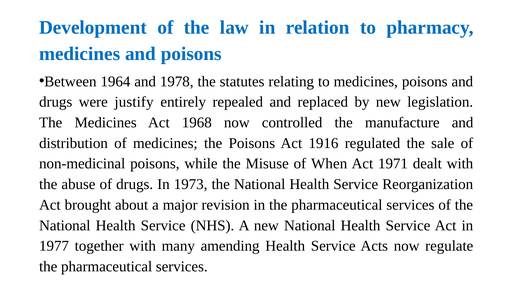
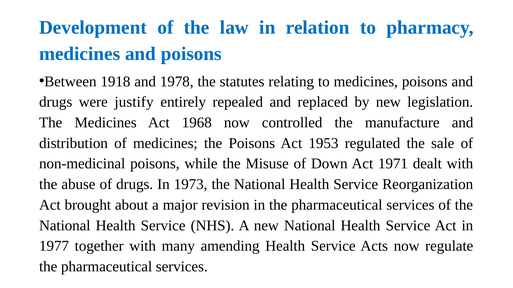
1964: 1964 -> 1918 (115, 82)
1916: 1916 -> 1953 (323, 143)
When: When -> Down (329, 164)
